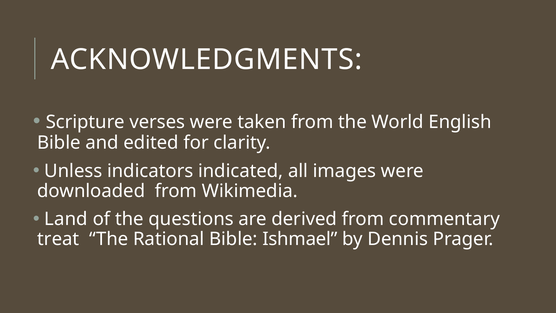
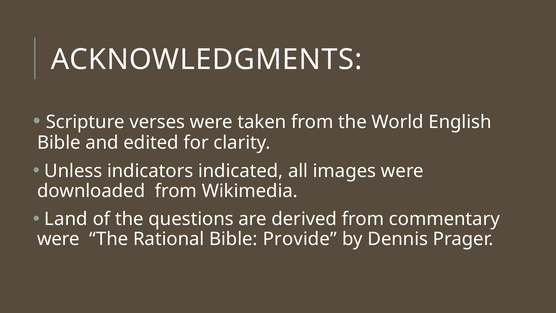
treat: treat -> were (58, 239)
Ishmael: Ishmael -> Provide (300, 239)
